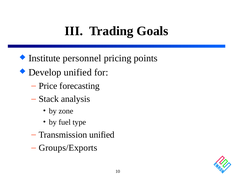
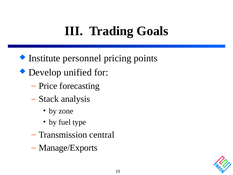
Transmission unified: unified -> central (102, 134)
Groups/Exports: Groups/Exports -> Manage/Exports (68, 148)
